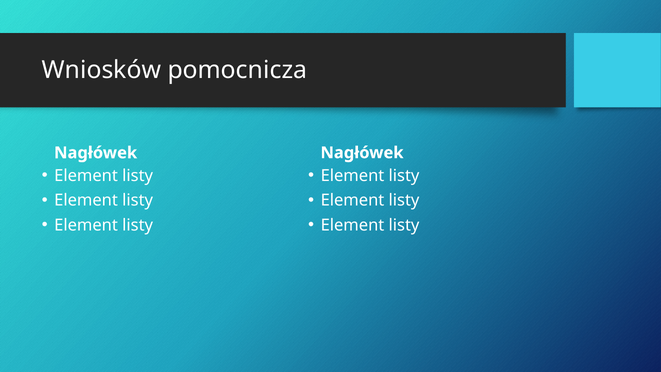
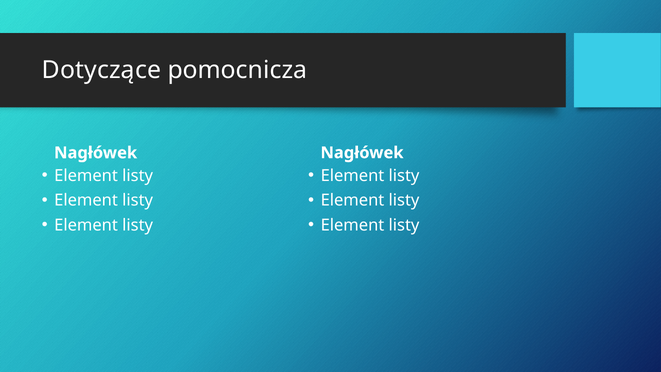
Wniosków: Wniosków -> Dotyczące (101, 70)
